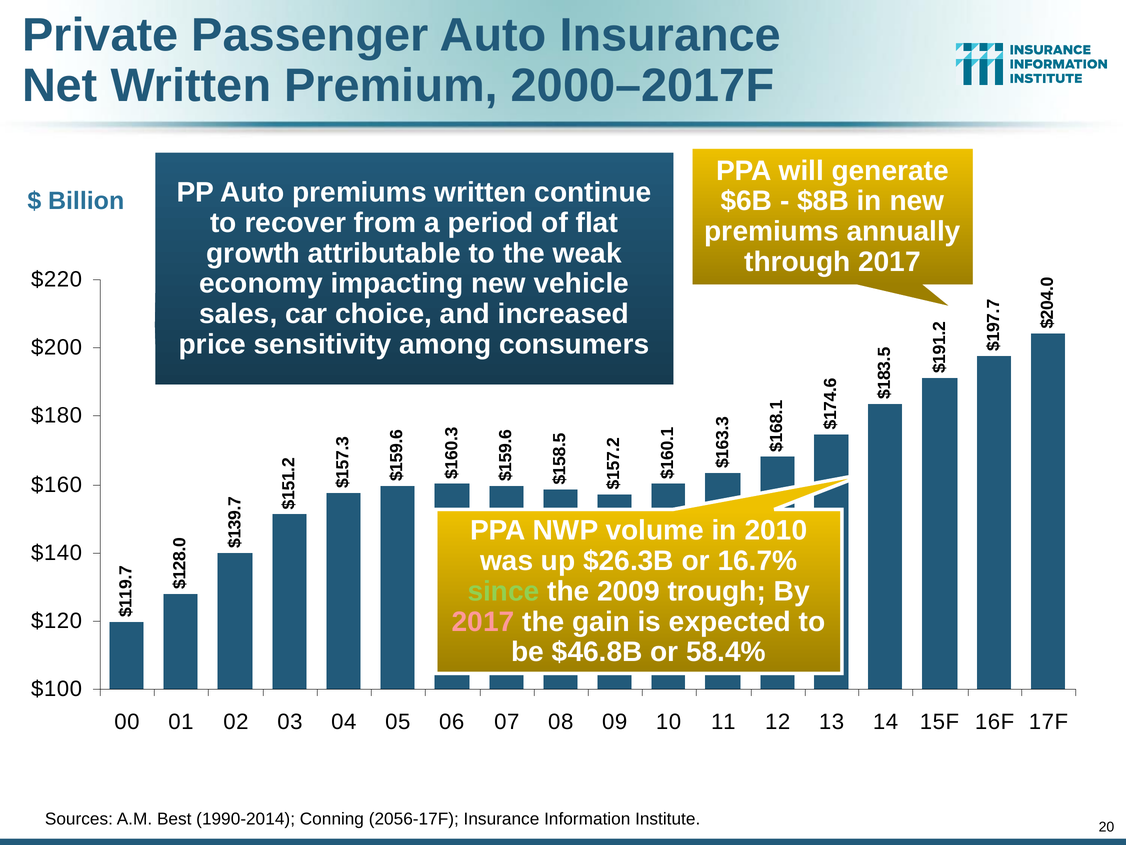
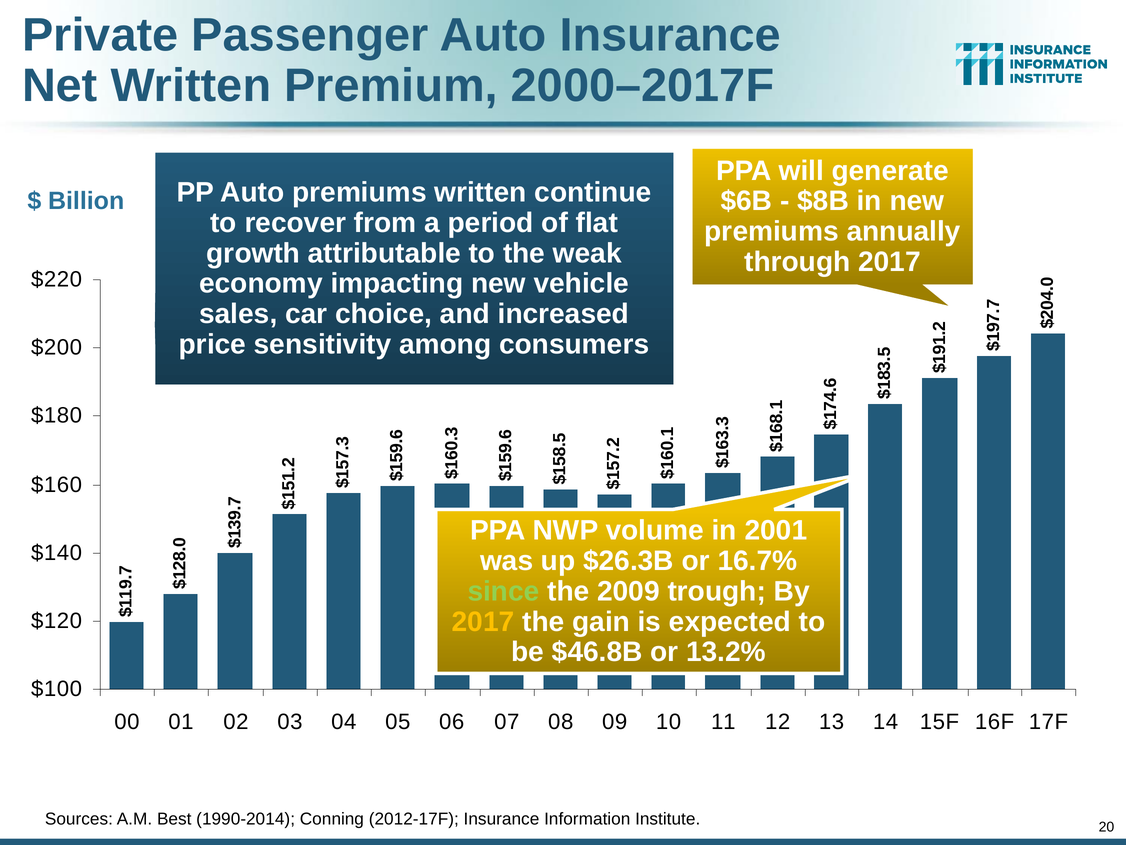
2010: 2010 -> 2001 (776, 530)
2017 colour: pink -> yellow (483, 621)
58.4%: 58.4% -> 13.2% (726, 652)
2056-17F: 2056-17F -> 2012-17F (414, 818)
